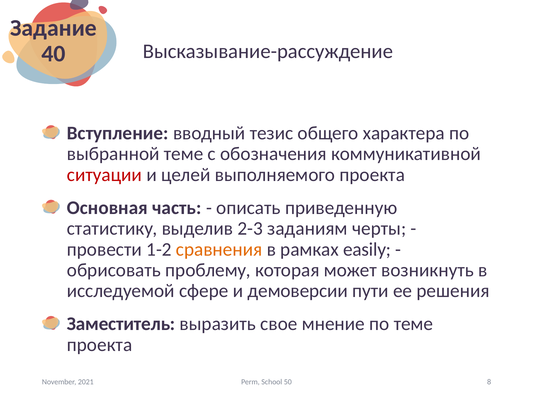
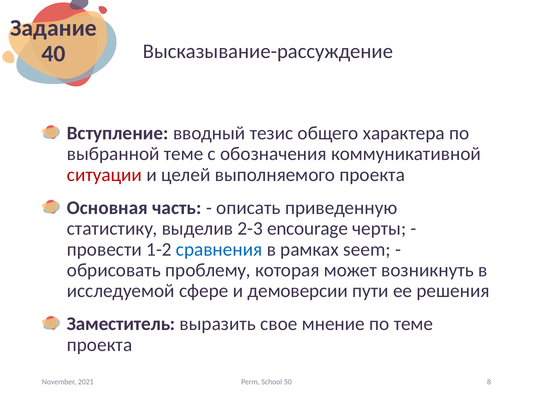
заданиям: заданиям -> encourage (308, 228)
сравнения colour: orange -> blue (219, 249)
easily: easily -> seem (367, 249)
